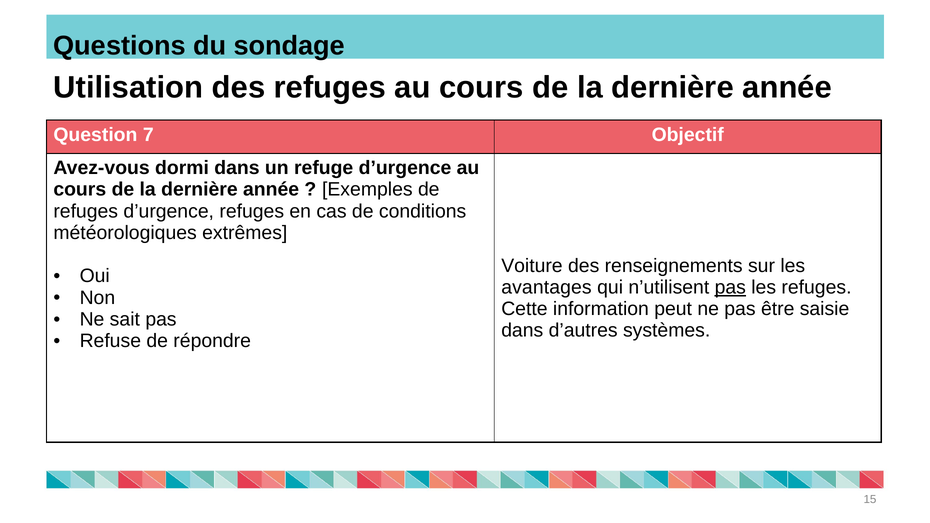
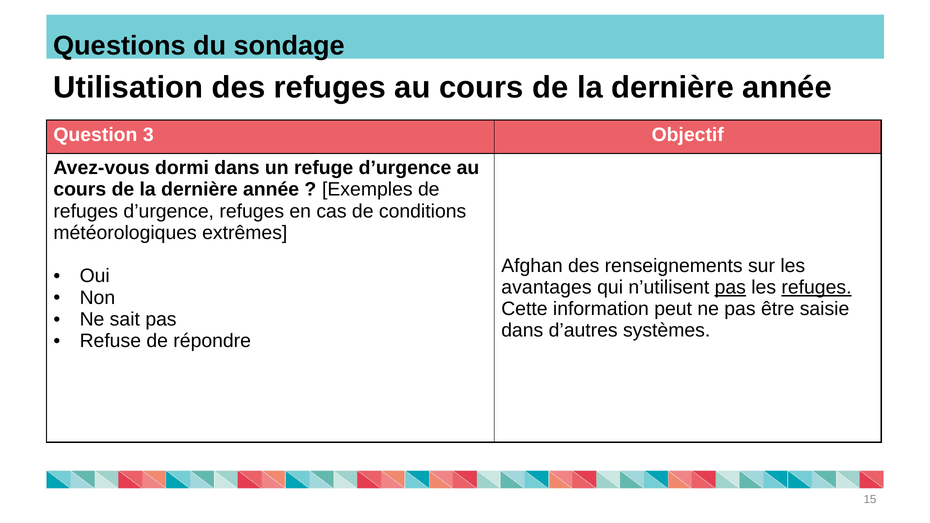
7: 7 -> 3 (148, 135)
Voiture: Voiture -> Afghan (532, 266)
refuges underline: none -> present (816, 287)
